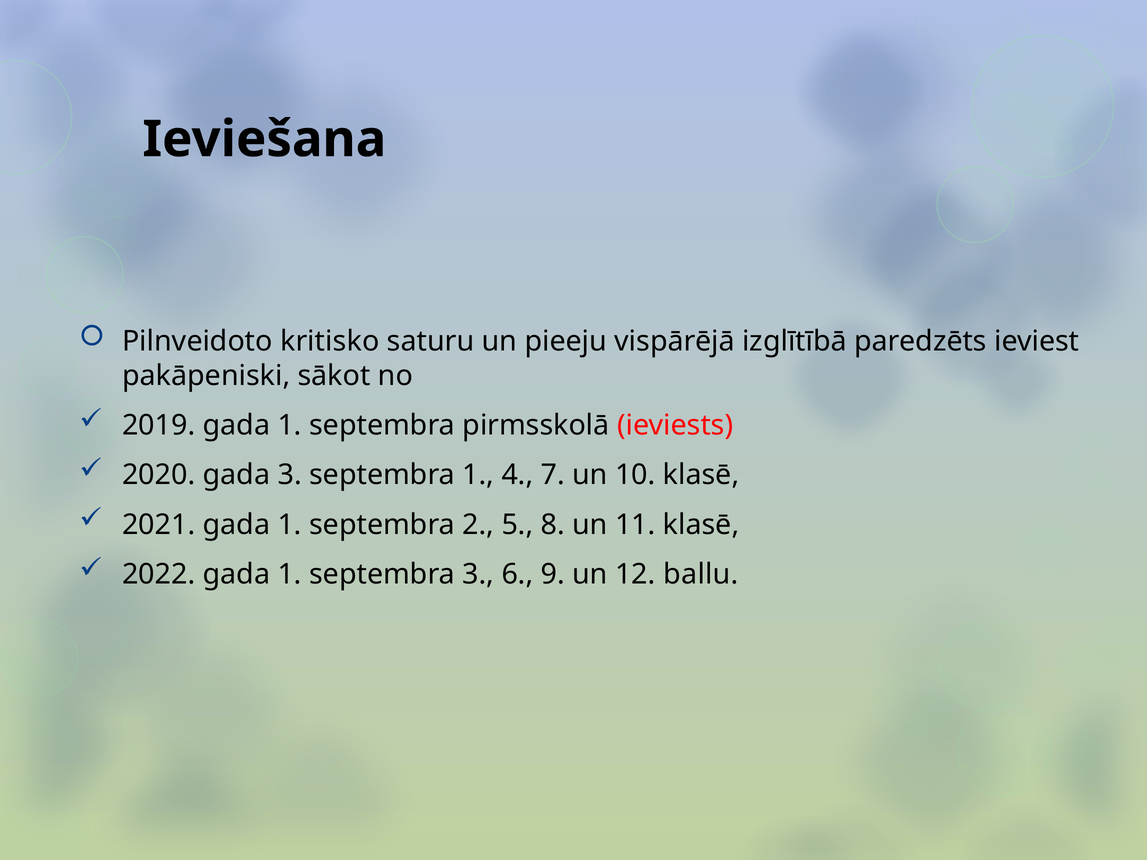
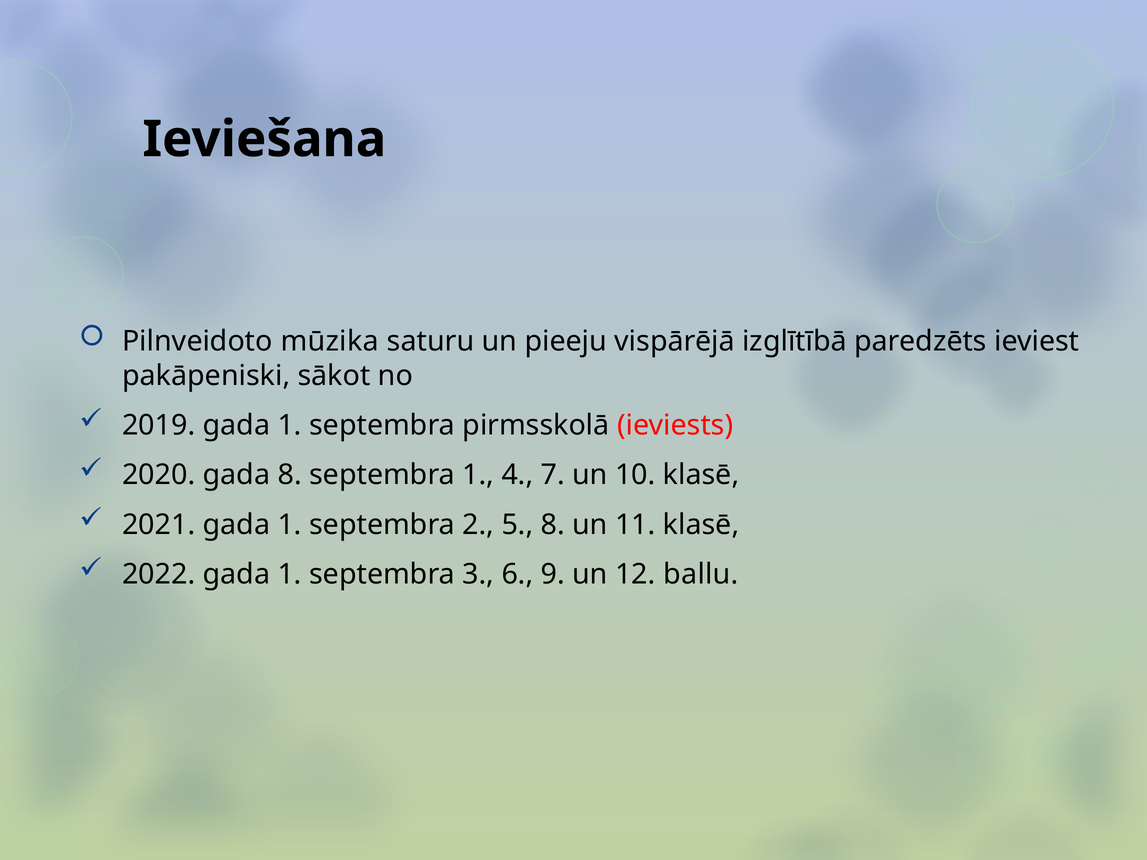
kritisko: kritisko -> mūzika (330, 341)
gada 3: 3 -> 8 (290, 475)
